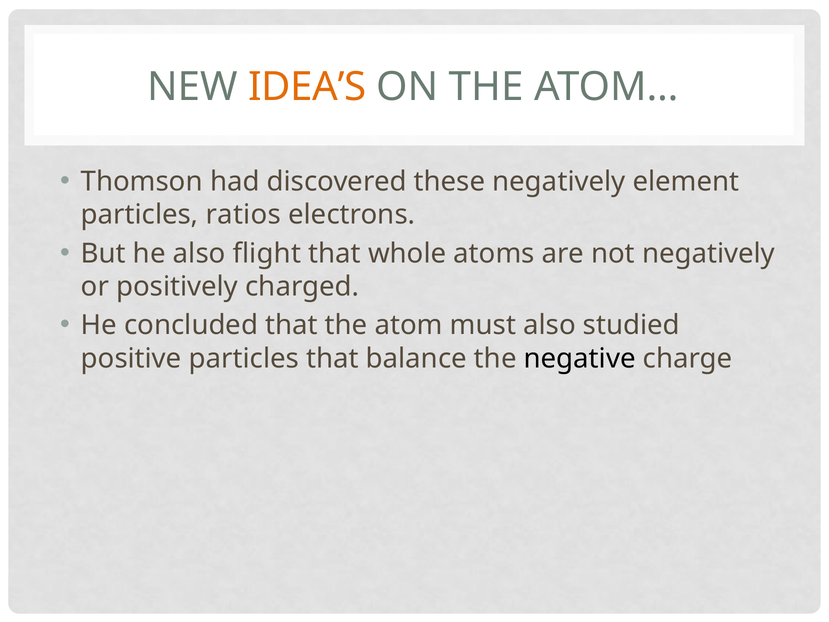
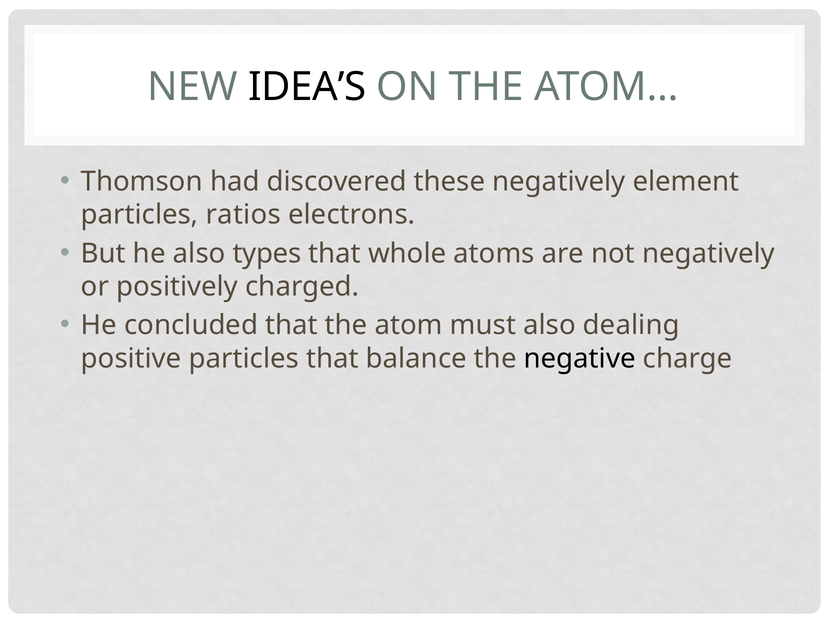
IDEA’S colour: orange -> black (307, 87)
flight: flight -> types (267, 253)
studied: studied -> dealing (631, 325)
